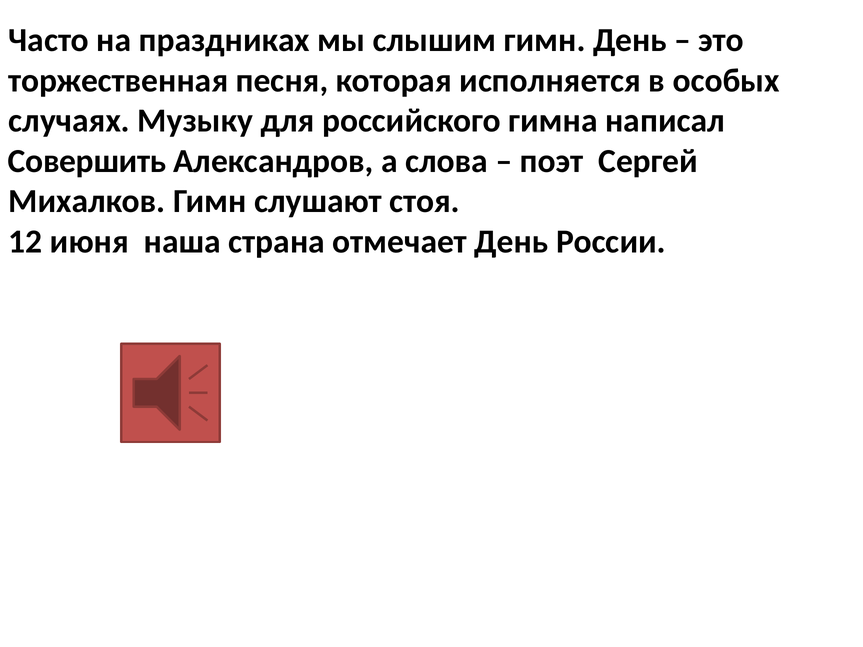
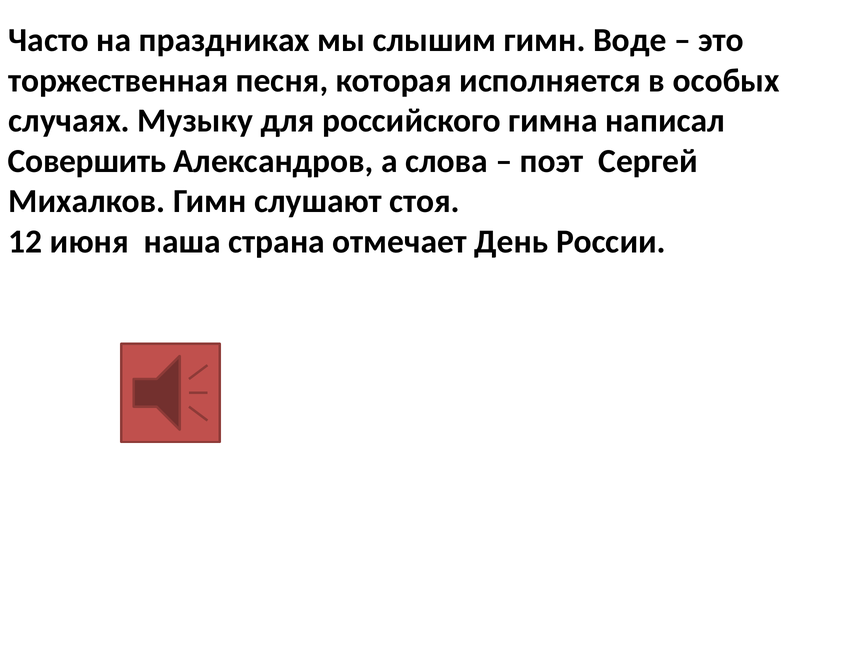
гимн День: День -> Воде (630, 40)
